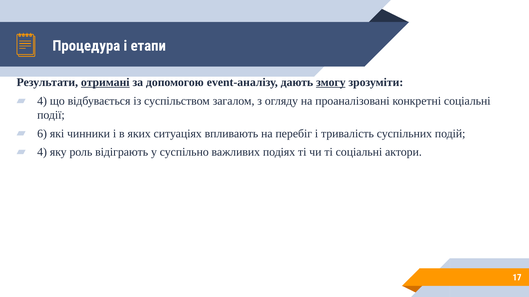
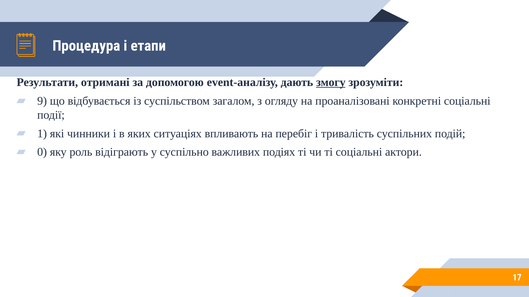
отримані underline: present -> none (105, 83)
4: 4 -> 9 (42, 101)
6: 6 -> 1 (42, 134)
4: 4 -> 0 (42, 152)
